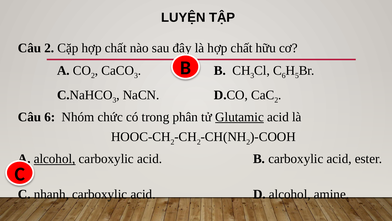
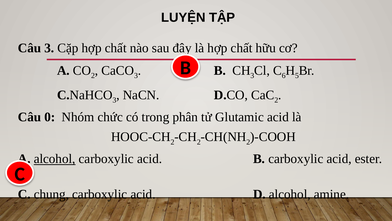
Câu 2: 2 -> 3 (49, 48)
Câu 6: 6 -> 0 (50, 117)
Glutamic underline: present -> none (240, 117)
nhanh: nhanh -> chung (51, 194)
